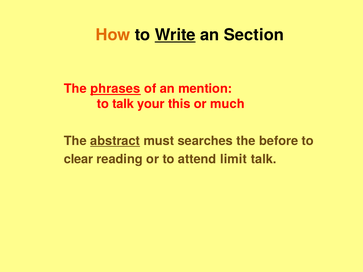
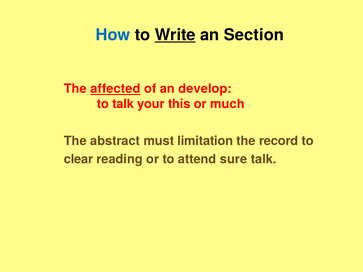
How colour: orange -> blue (113, 35)
phrases: phrases -> affected (115, 89)
mention: mention -> develop (205, 89)
abstract underline: present -> none (115, 141)
searches: searches -> limitation (205, 141)
before: before -> record (279, 141)
limit: limit -> sure (234, 160)
